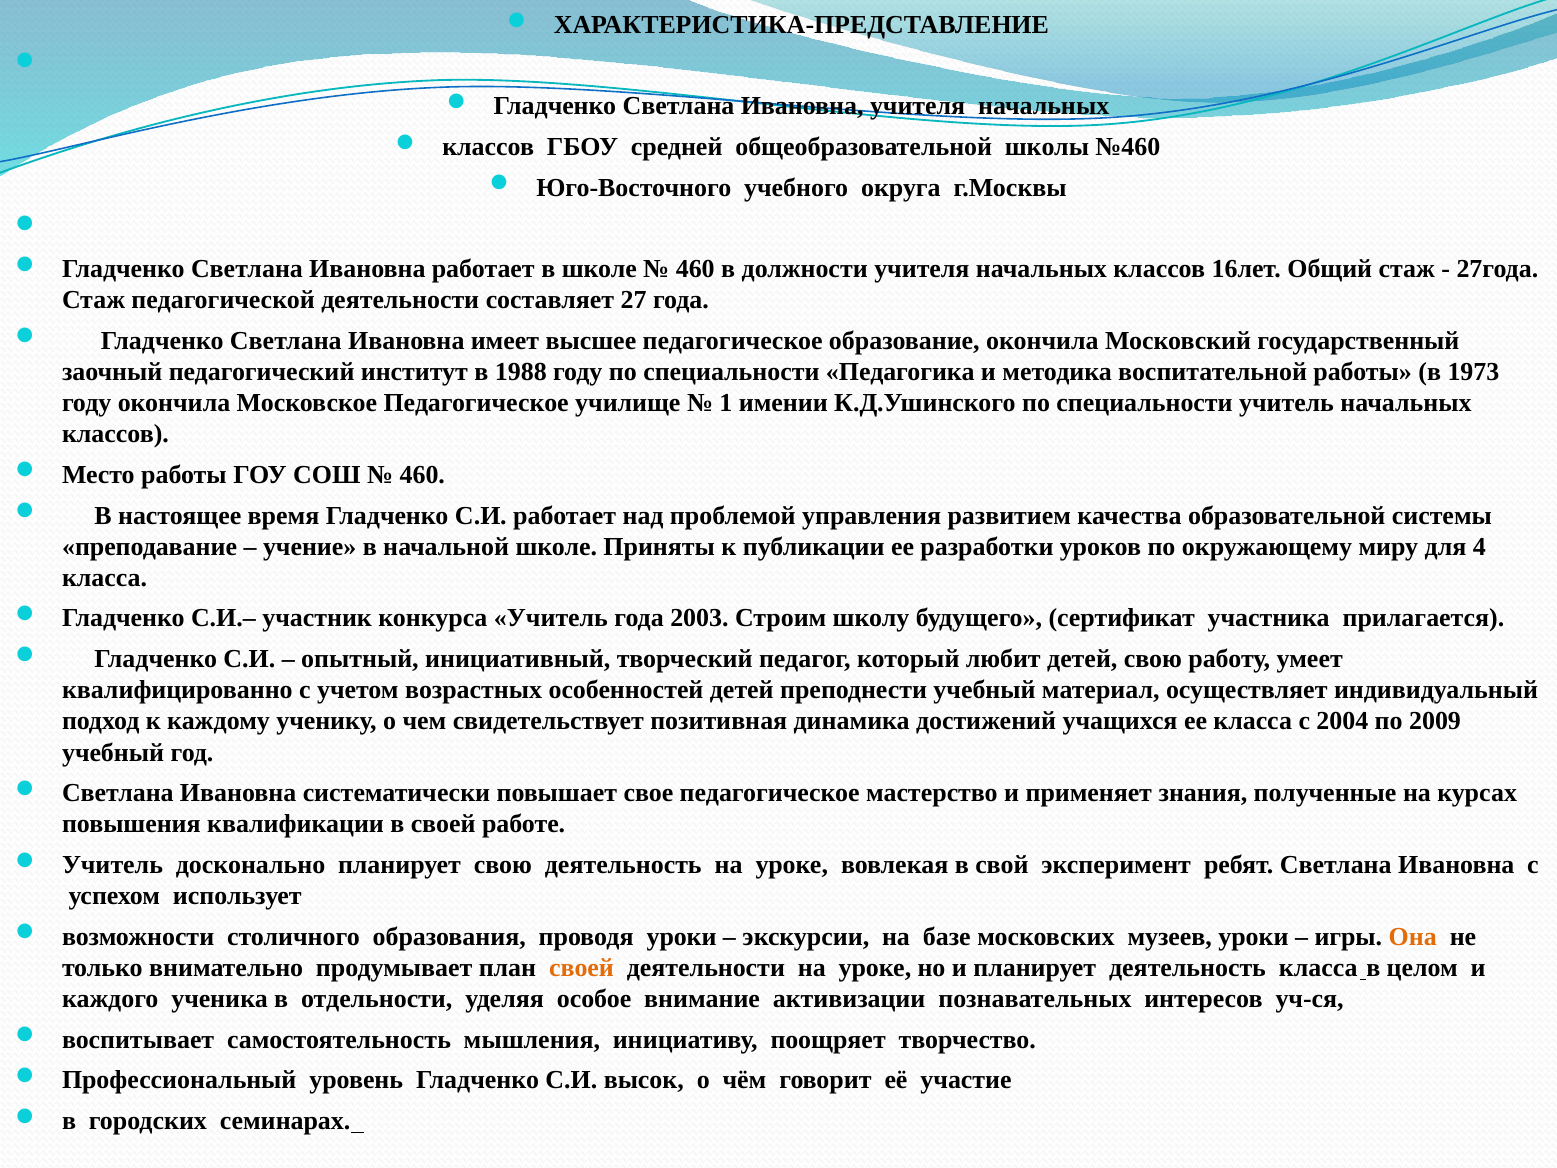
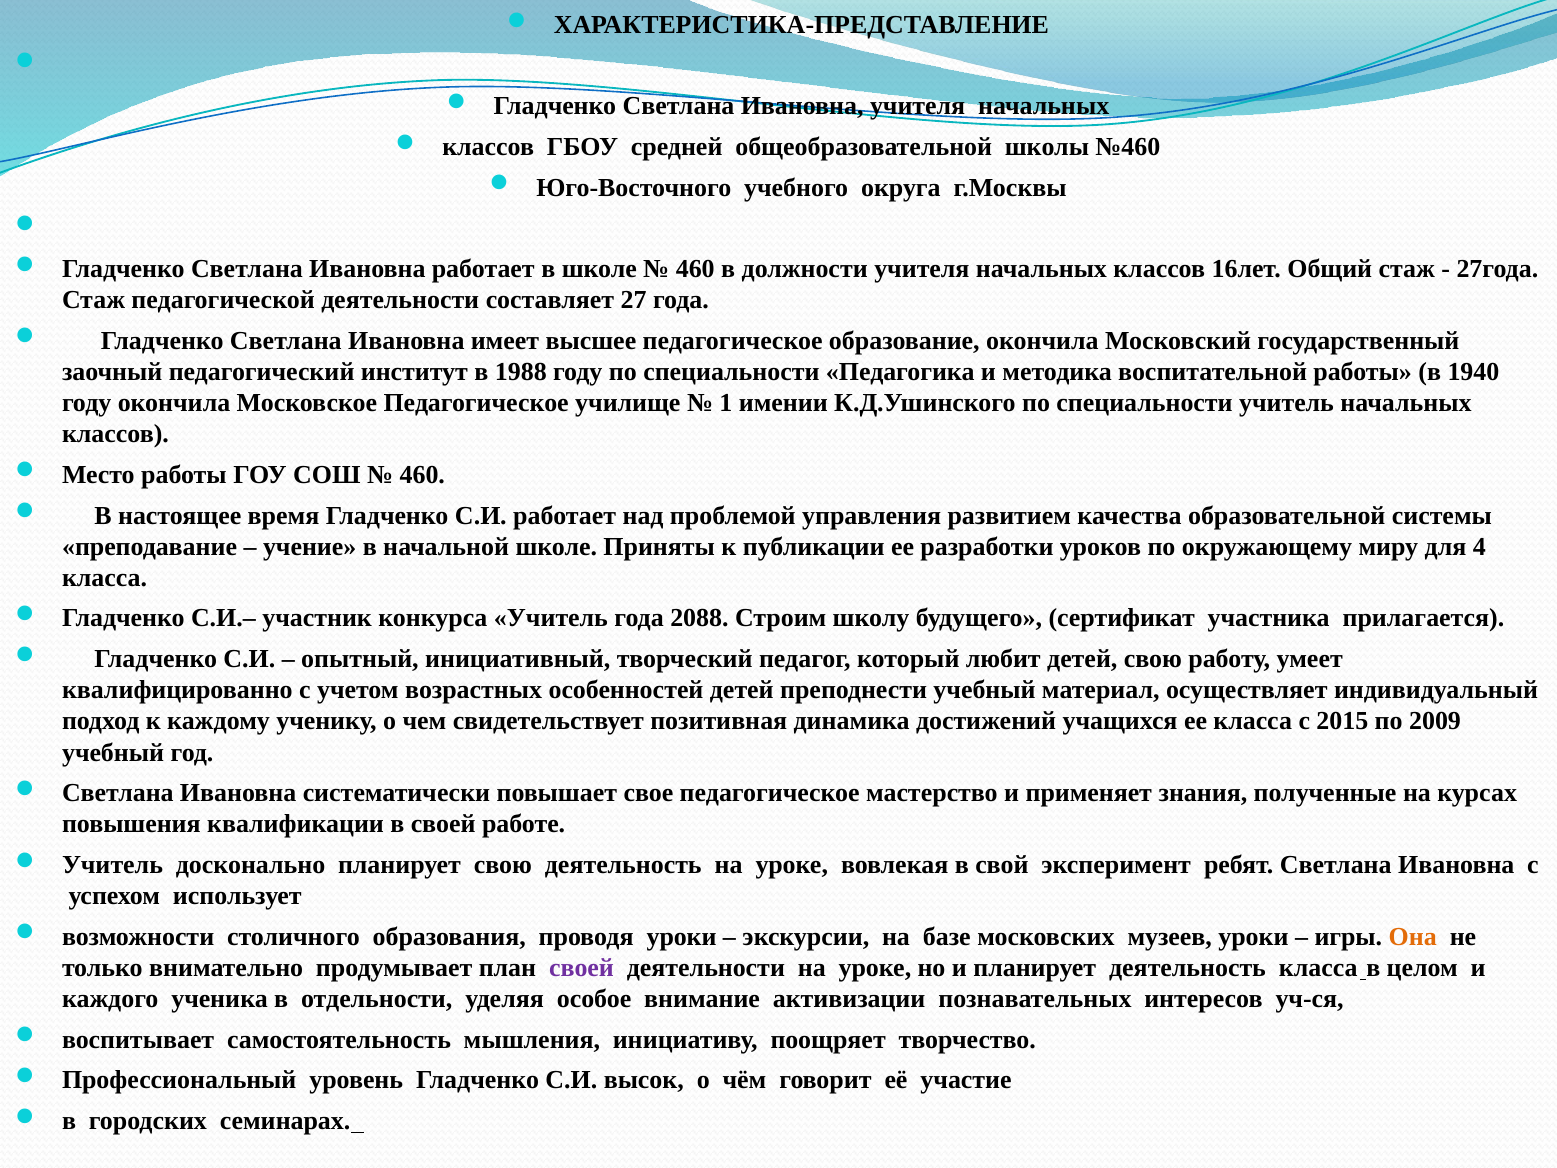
1973: 1973 -> 1940 (1473, 372)
2003: 2003 -> 2088 (699, 618)
2004: 2004 -> 2015 (1342, 721)
своей colour: orange -> purple (582, 968)
